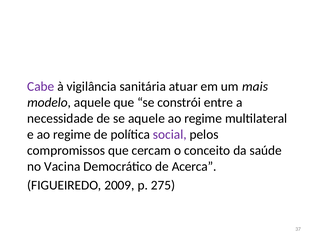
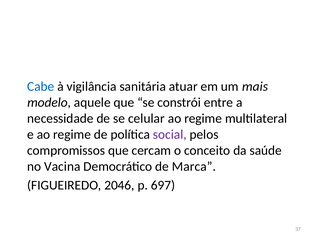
Cabe colour: purple -> blue (41, 86)
se aquele: aquele -> celular (146, 118)
Acerca: Acerca -> Marca (194, 166)
2009: 2009 -> 2046 (119, 185)
275: 275 -> 697 (163, 185)
